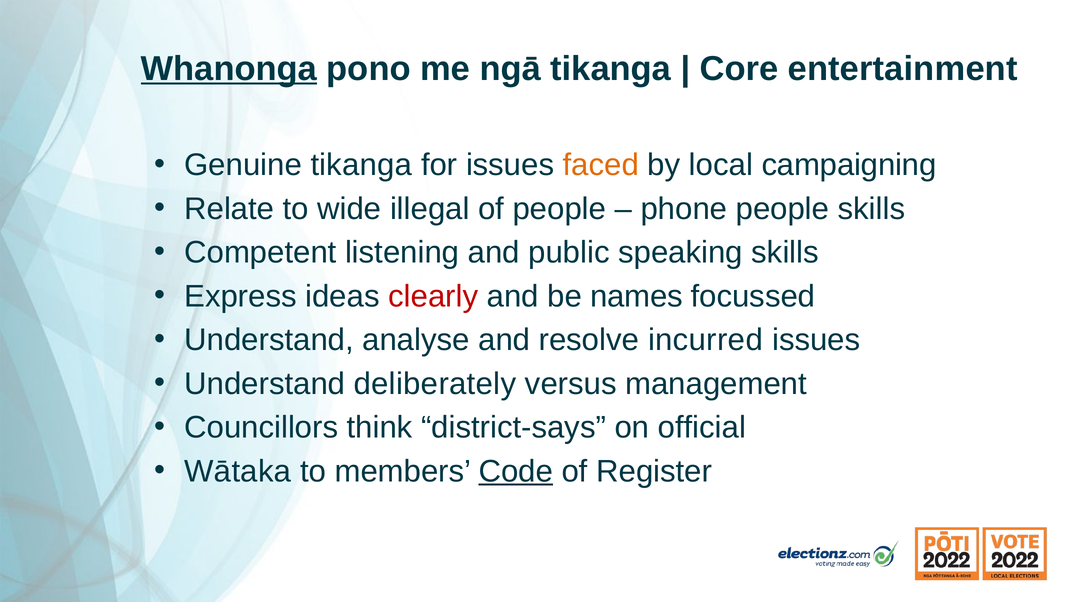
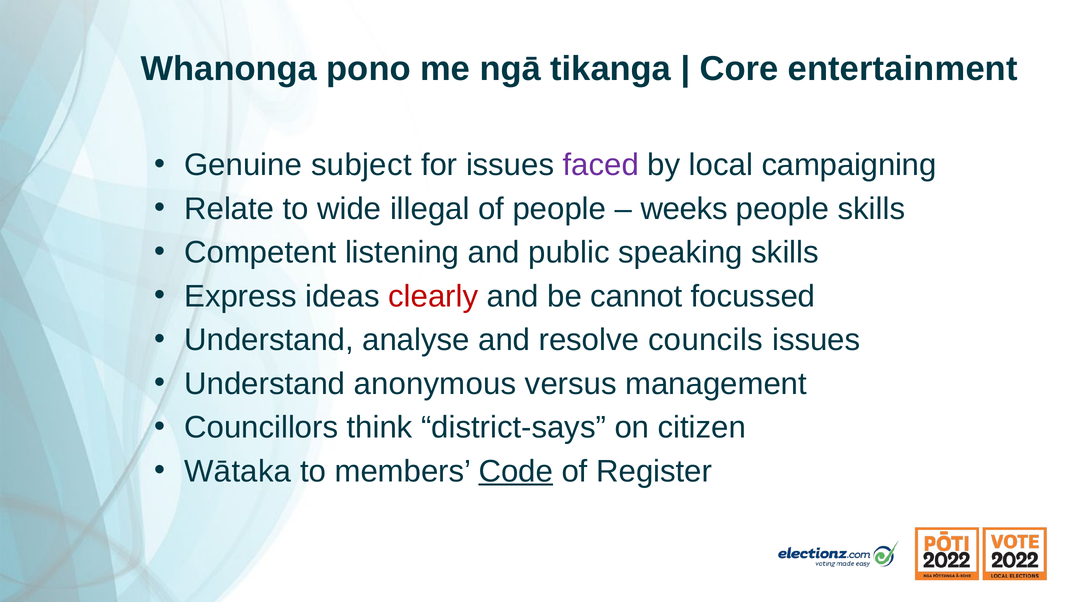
Whanonga underline: present -> none (229, 69)
Genuine tikanga: tikanga -> subject (361, 165)
faced colour: orange -> purple (601, 165)
phone: phone -> weeks (684, 209)
names: names -> cannot (636, 296)
incurred: incurred -> councils (705, 340)
deliberately: deliberately -> anonymous (435, 383)
official: official -> citizen (702, 427)
